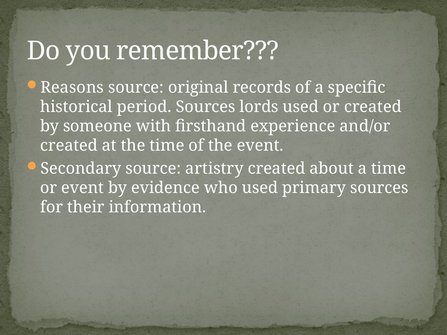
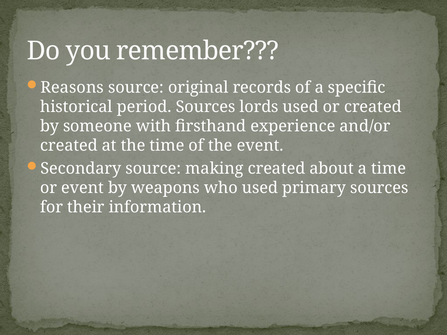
artistry: artistry -> making (214, 169)
evidence: evidence -> weapons (165, 188)
